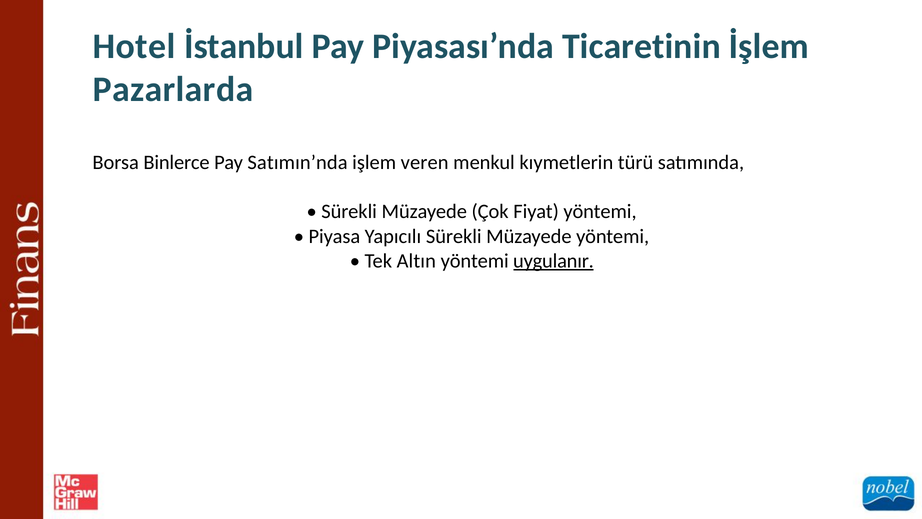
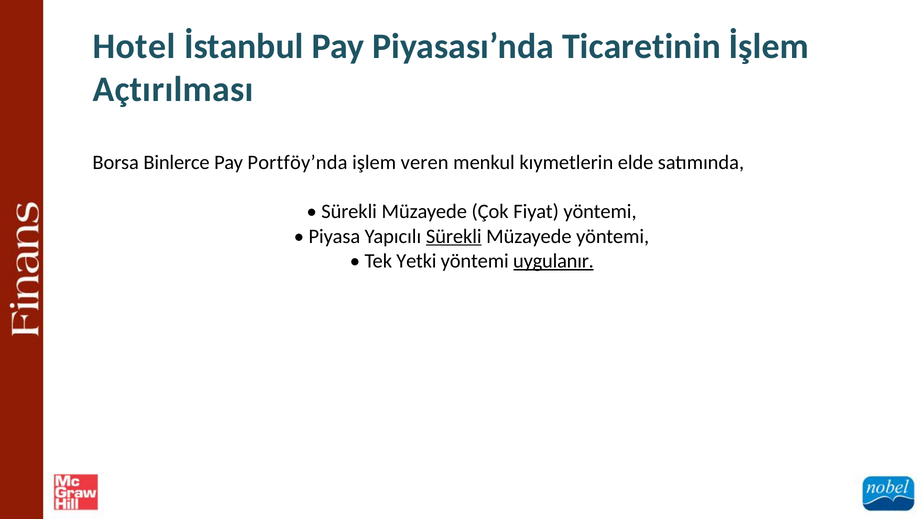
Pazarlarda: Pazarlarda -> Açtırılması (173, 89)
Satımın’nda: Satımın’nda -> Portföy’nda (298, 162)
türü: türü -> elde (636, 162)
Sürekli underline: none -> present (454, 236)
Altın: Altın -> Yetki (416, 261)
